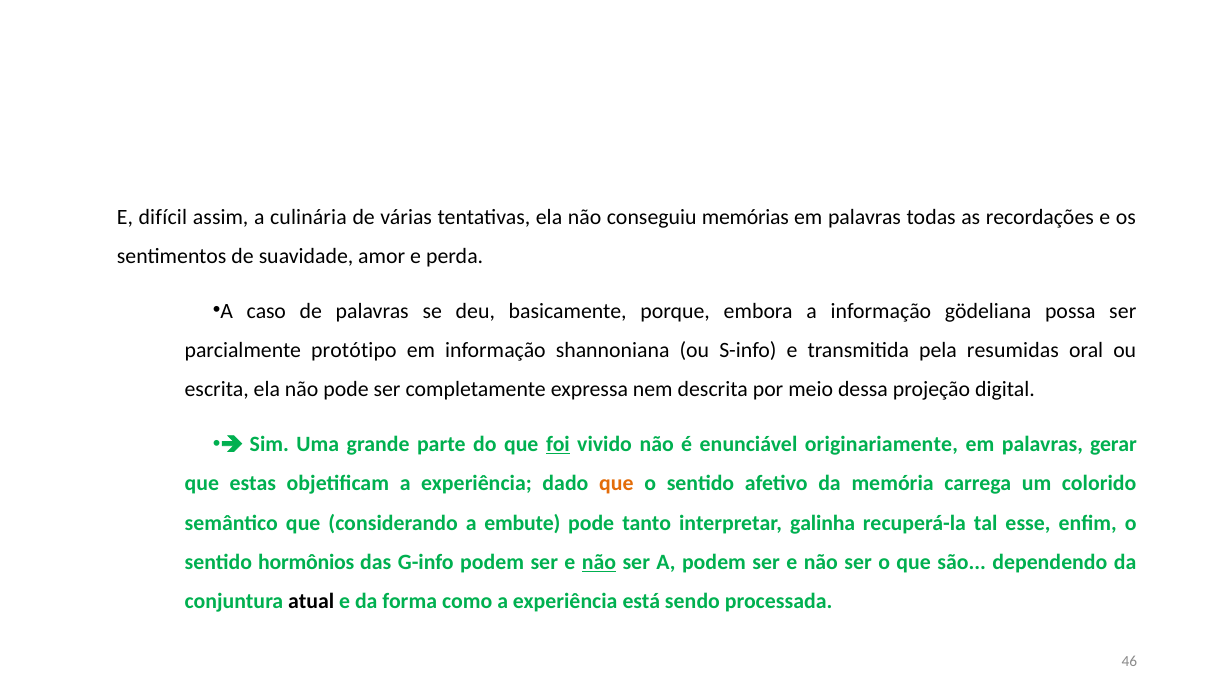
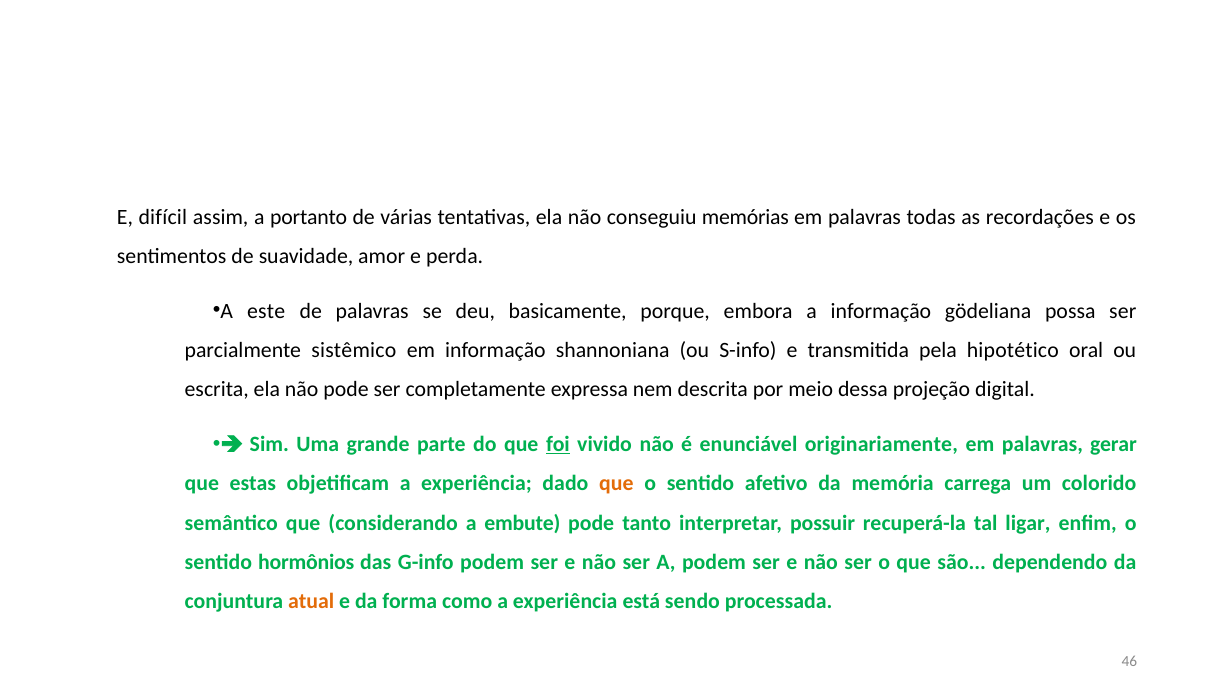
culinária: culinária -> portanto (309, 217)
caso: caso -> este (266, 311)
protótipo: protótipo -> sistêmico (354, 350)
resumidas: resumidas -> hipotético (1013, 350)
galinha: galinha -> possuir (823, 522)
esse: esse -> ligar (1028, 522)
não underline: present -> none (599, 562)
atual colour: black -> orange (311, 601)
